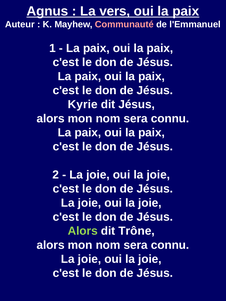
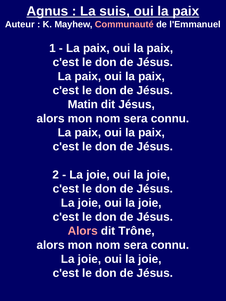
vers: vers -> suis (115, 11)
Kyrie: Kyrie -> Matin (83, 105)
Alors colour: light green -> pink (83, 231)
